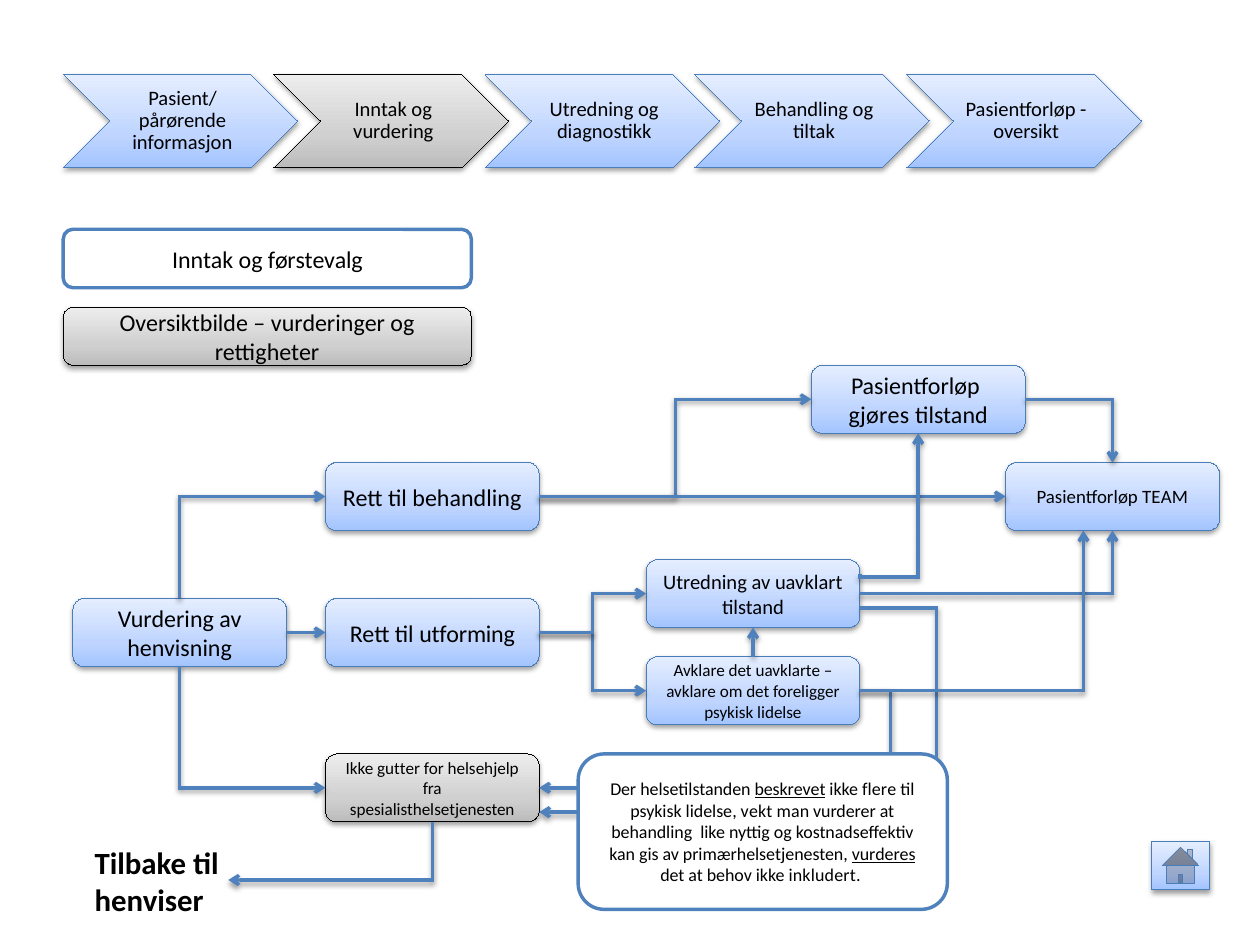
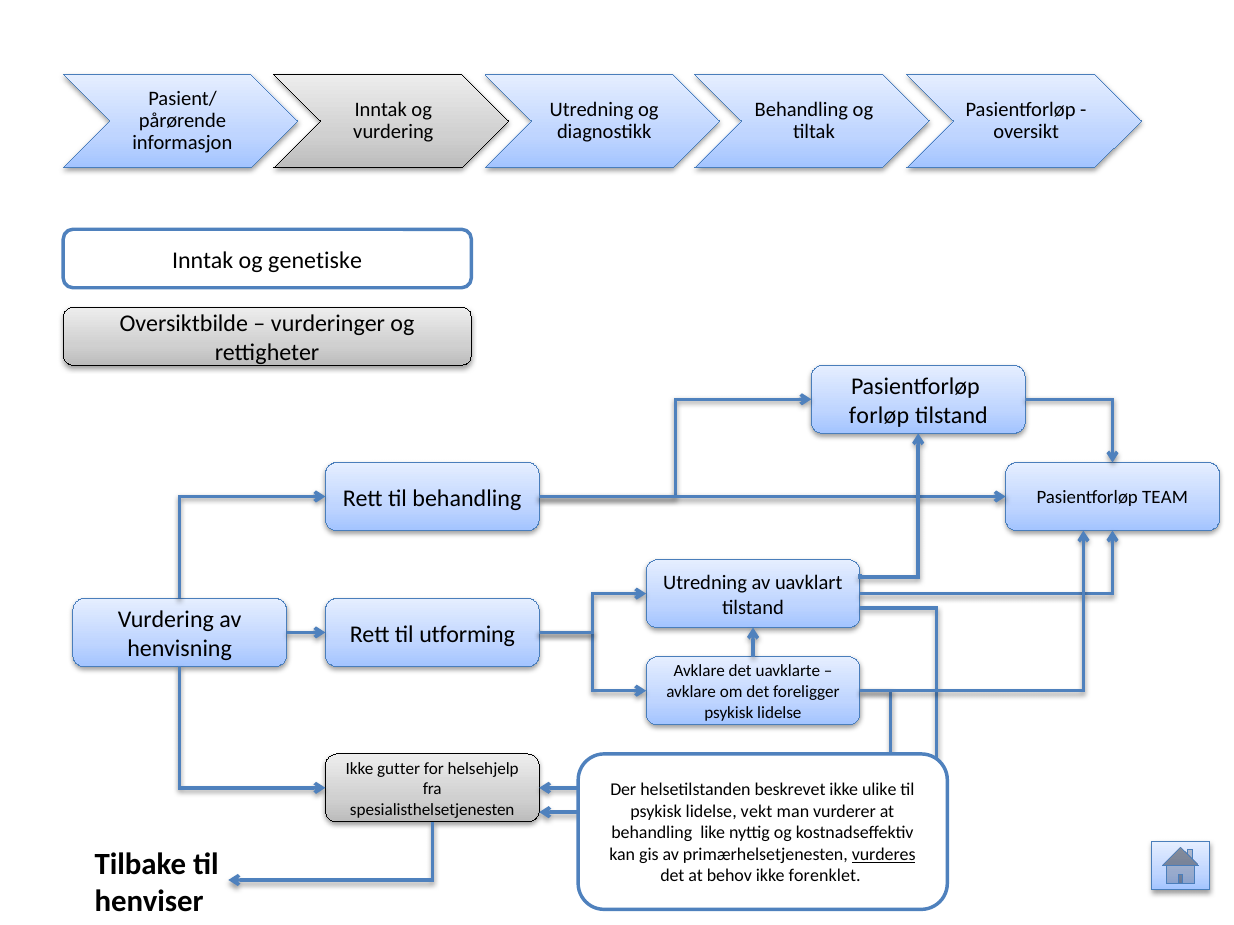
førstevalg: førstevalg -> genetiske (315, 260)
gjøres: gjøres -> forløp (879, 416)
beskrevet underline: present -> none (790, 790)
flere: flere -> ulike (879, 790)
inkludert: inkludert -> forenklet (825, 876)
